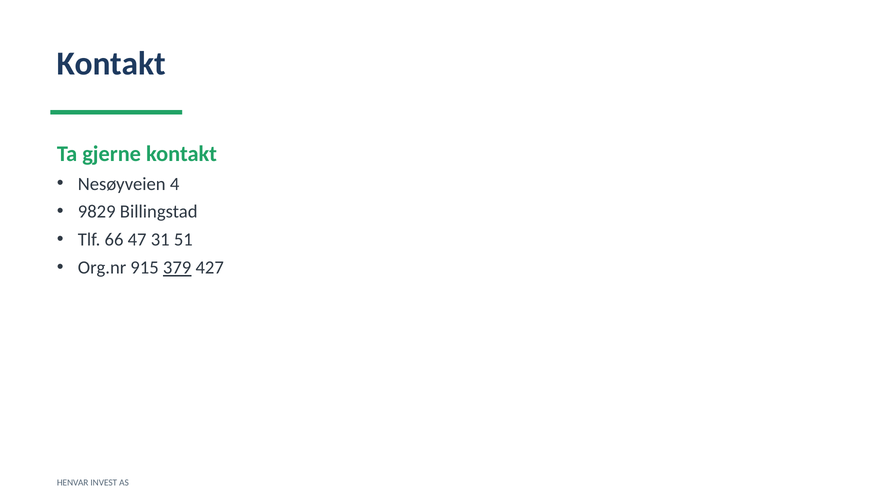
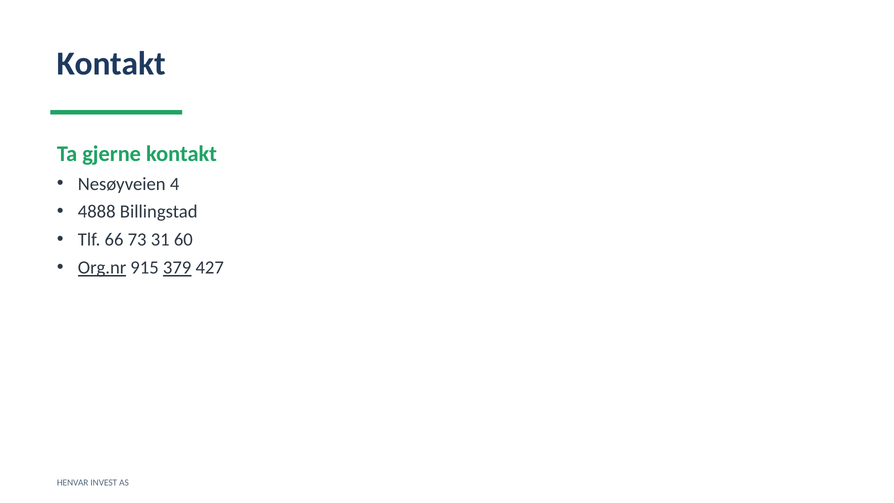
9829: 9829 -> 4888 (97, 212)
47: 47 -> 73 (137, 240)
51: 51 -> 60 (183, 240)
Org.nr underline: none -> present (102, 268)
